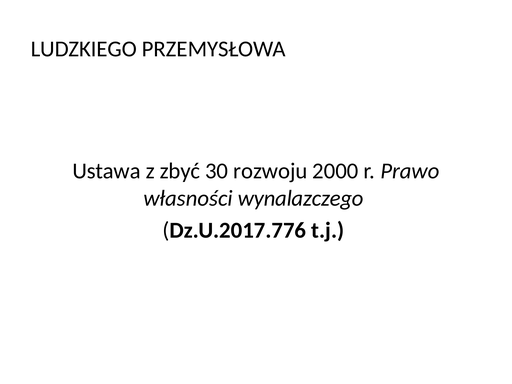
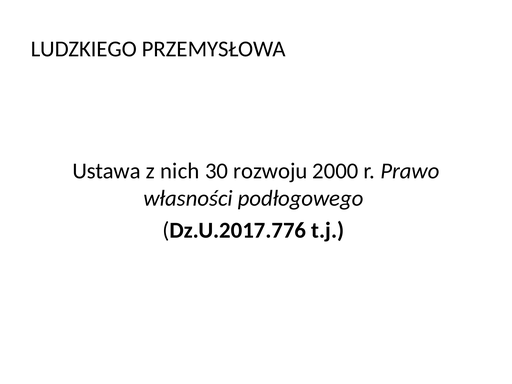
zbyć: zbyć -> nich (180, 171)
wynalazczego: wynalazczego -> podłogowego (301, 198)
